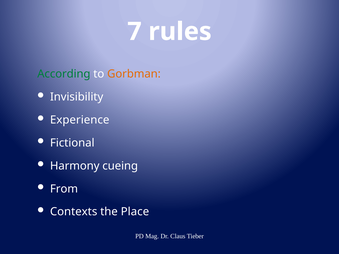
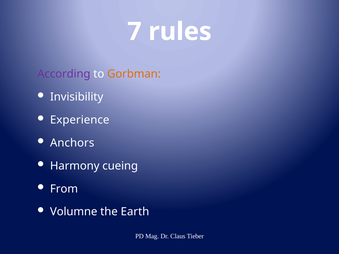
According colour: green -> purple (64, 74)
Fictional: Fictional -> Anchors (72, 143)
Contexts: Contexts -> Volumne (74, 212)
Place: Place -> Earth (135, 212)
